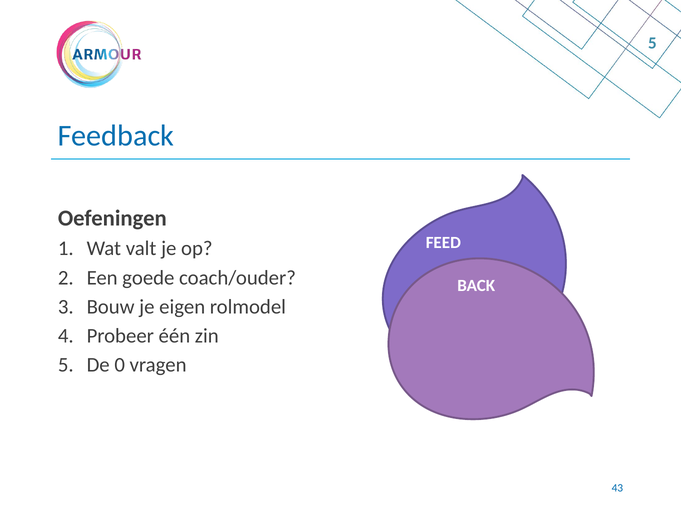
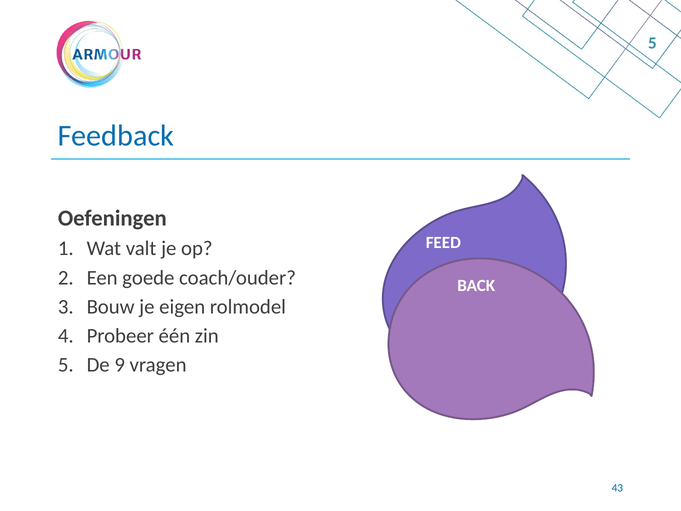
0: 0 -> 9 (120, 365)
